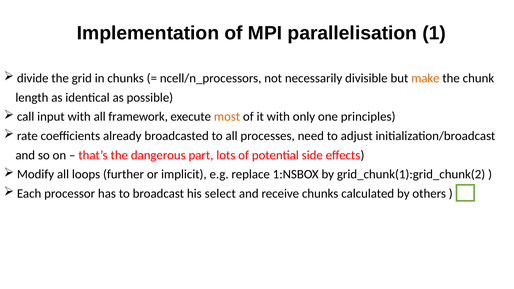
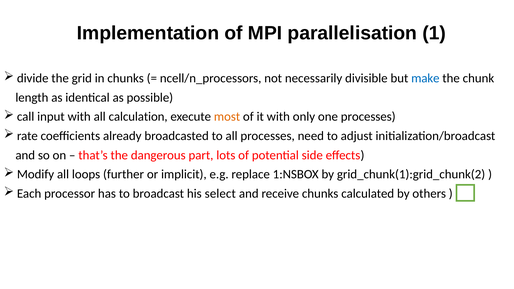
make colour: orange -> blue (425, 78)
framework: framework -> calculation (138, 117)
one principles: principles -> processes (368, 117)
